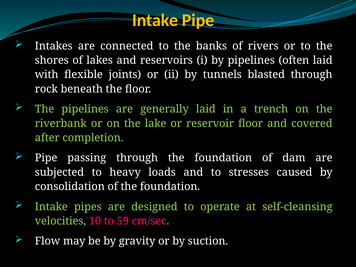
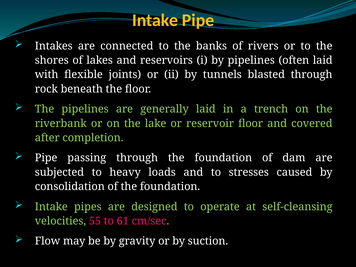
10: 10 -> 55 (95, 221)
59: 59 -> 61 (123, 221)
